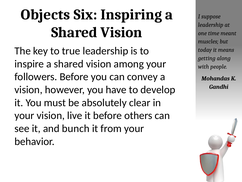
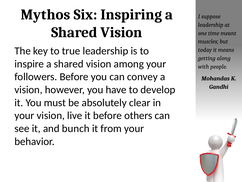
Objects: Objects -> Mythos (45, 15)
